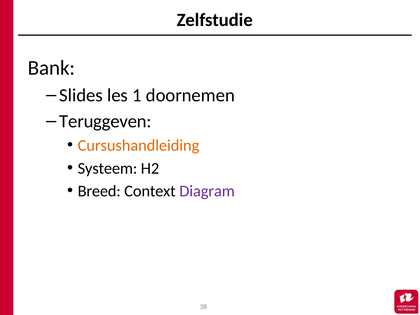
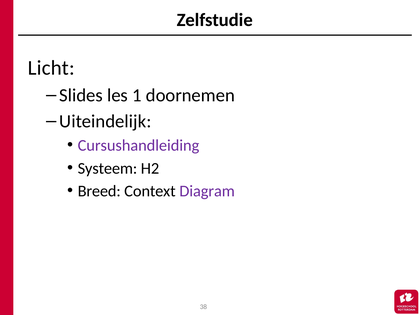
Bank: Bank -> Licht (51, 68)
Teruggeven: Teruggeven -> Uiteindelijk (105, 121)
Cursushandleiding colour: orange -> purple (138, 145)
